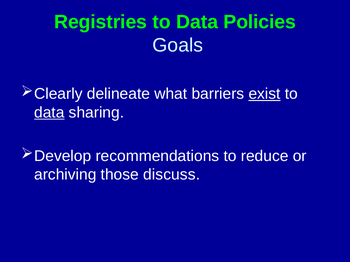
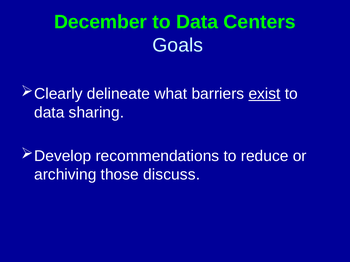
Registries: Registries -> December (101, 22)
Policies: Policies -> Centers (260, 22)
data underline: present -> none (49, 113)
